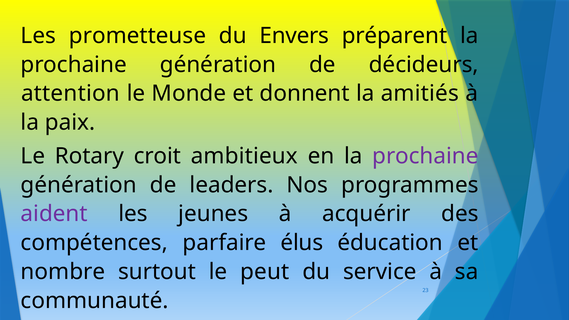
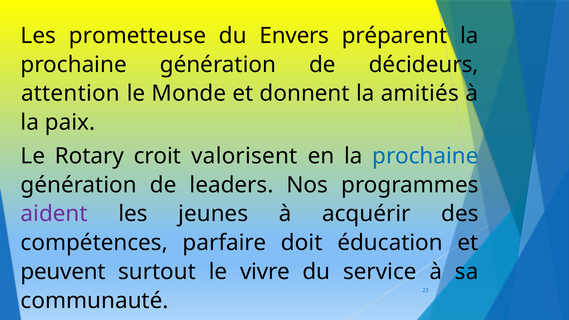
ambitieux: ambitieux -> valorisent (244, 156)
prochaine colour: purple -> blue (425, 156)
élus: élus -> doit (302, 243)
nombre: nombre -> peuvent (63, 272)
peut: peut -> vivre (265, 272)
